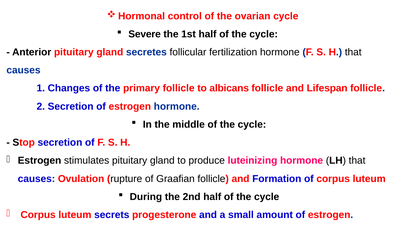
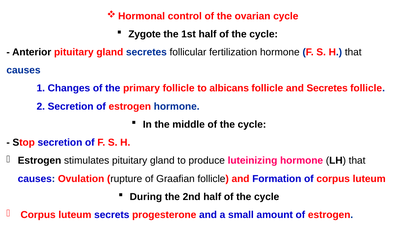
Severe: Severe -> Zygote (145, 34)
and Lifespan: Lifespan -> Secretes (327, 88)
